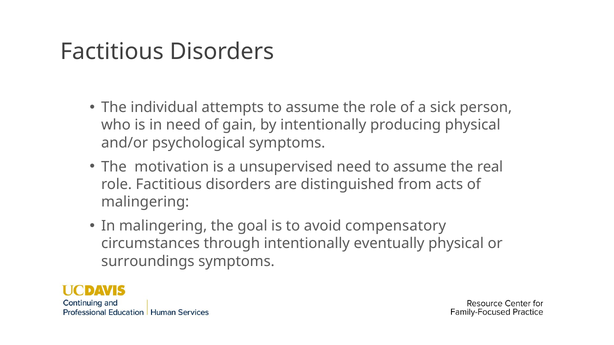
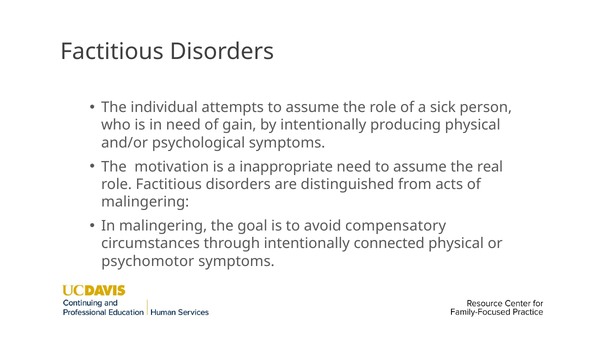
unsupervised: unsupervised -> inappropriate (286, 167)
eventually: eventually -> connected (389, 244)
surroundings: surroundings -> psychomotor (148, 262)
